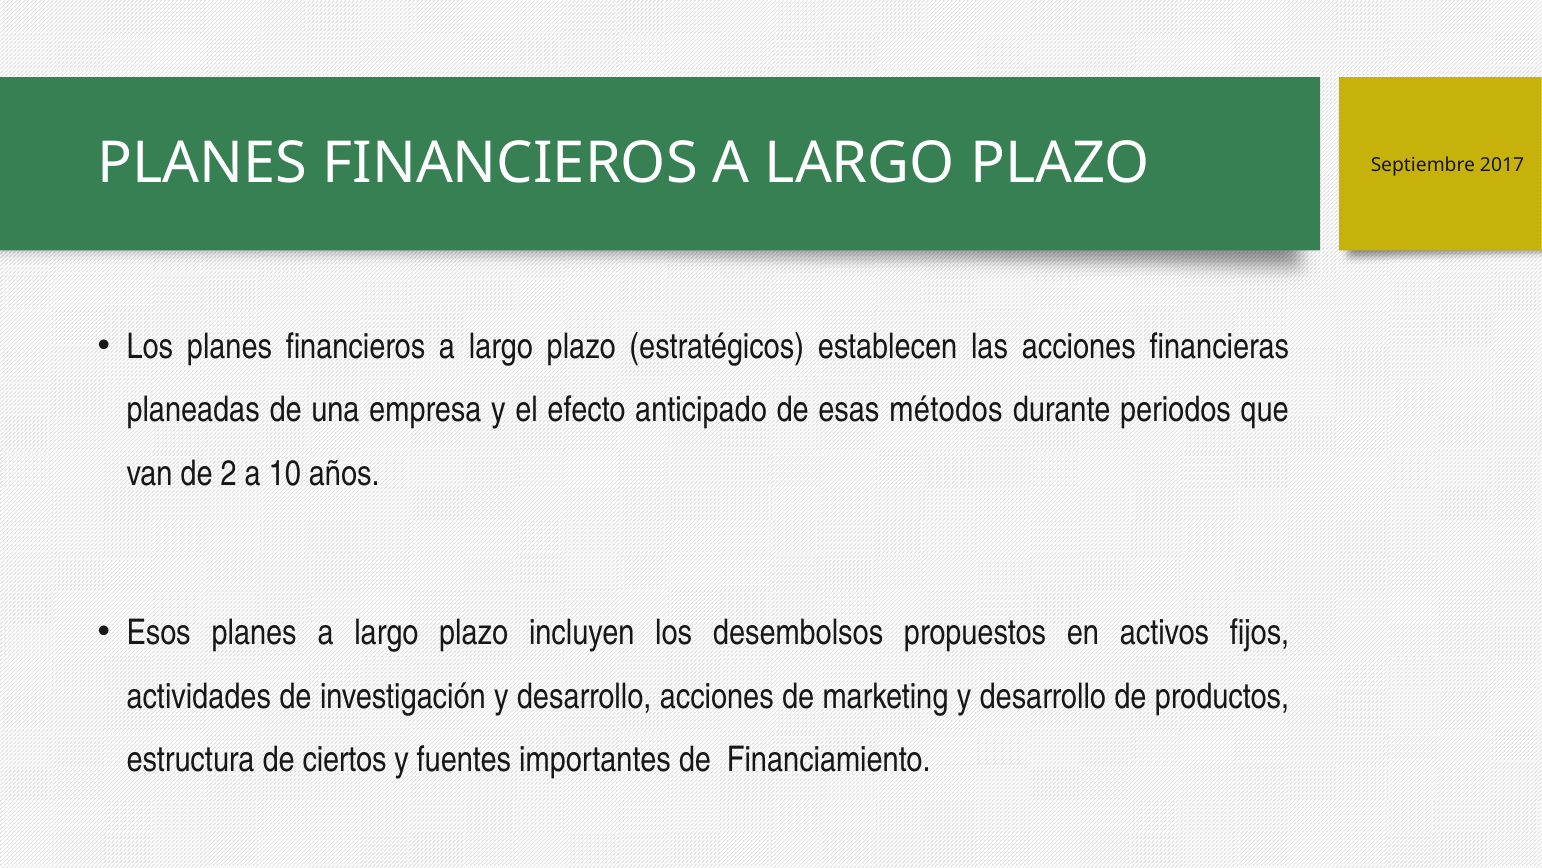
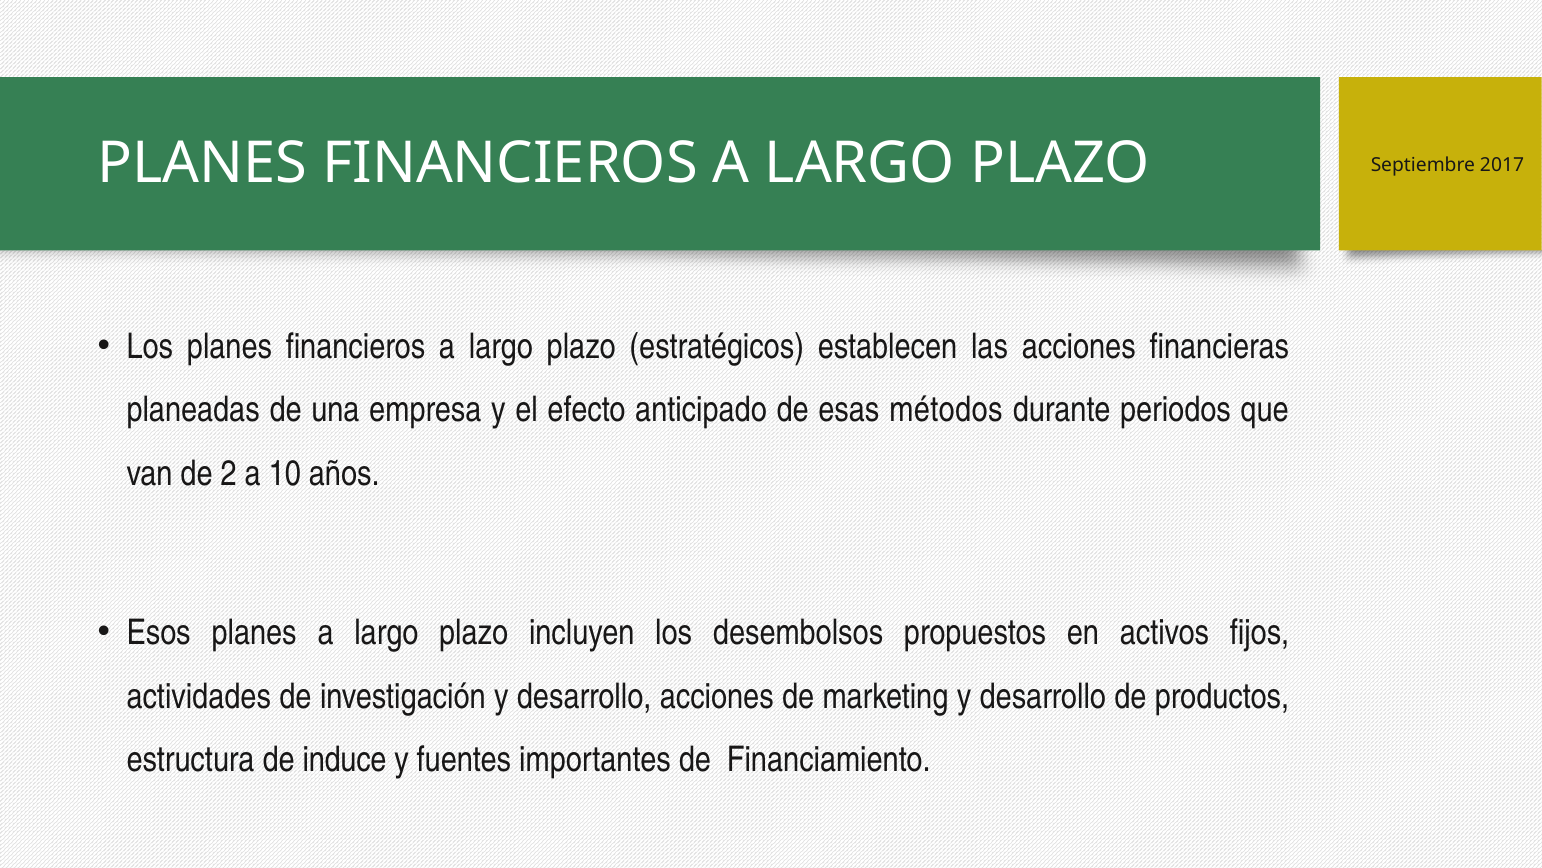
ciertos: ciertos -> induce (345, 759)
